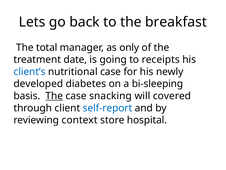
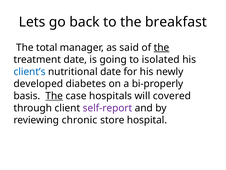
only: only -> said (129, 47)
the underline: none -> present (162, 47)
receipts: receipts -> isolated (161, 59)
nutritional case: case -> date (111, 72)
bi-sleeping: bi-sleeping -> bi-properly (158, 84)
snacking: snacking -> hospitals (111, 96)
self-report colour: blue -> purple (107, 108)
context: context -> chronic (80, 120)
